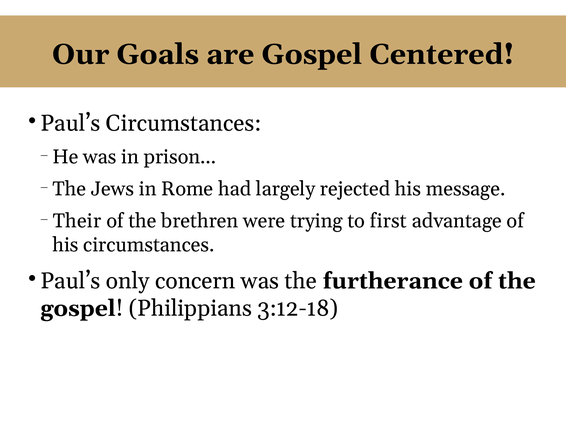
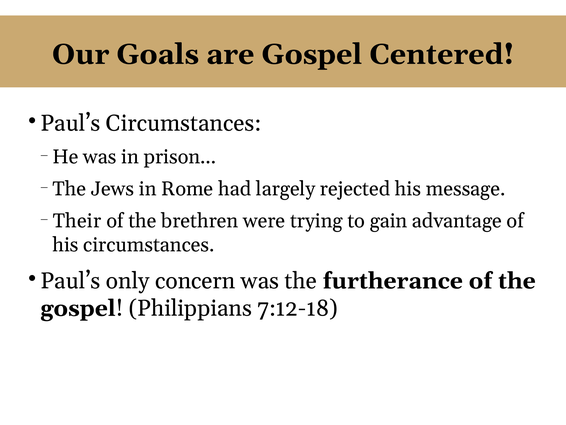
first: first -> gain (389, 221)
3:12-18: 3:12-18 -> 7:12-18 (298, 308)
